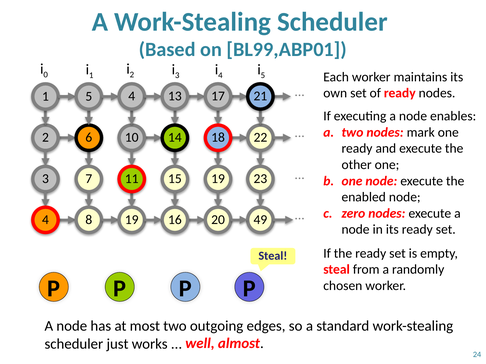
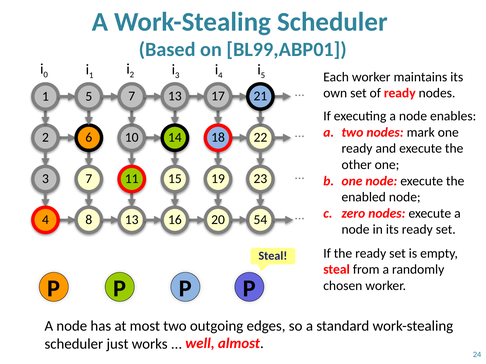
5 4: 4 -> 7 (132, 96)
8 19: 19 -> 13 (132, 220)
49: 49 -> 54 (260, 220)
